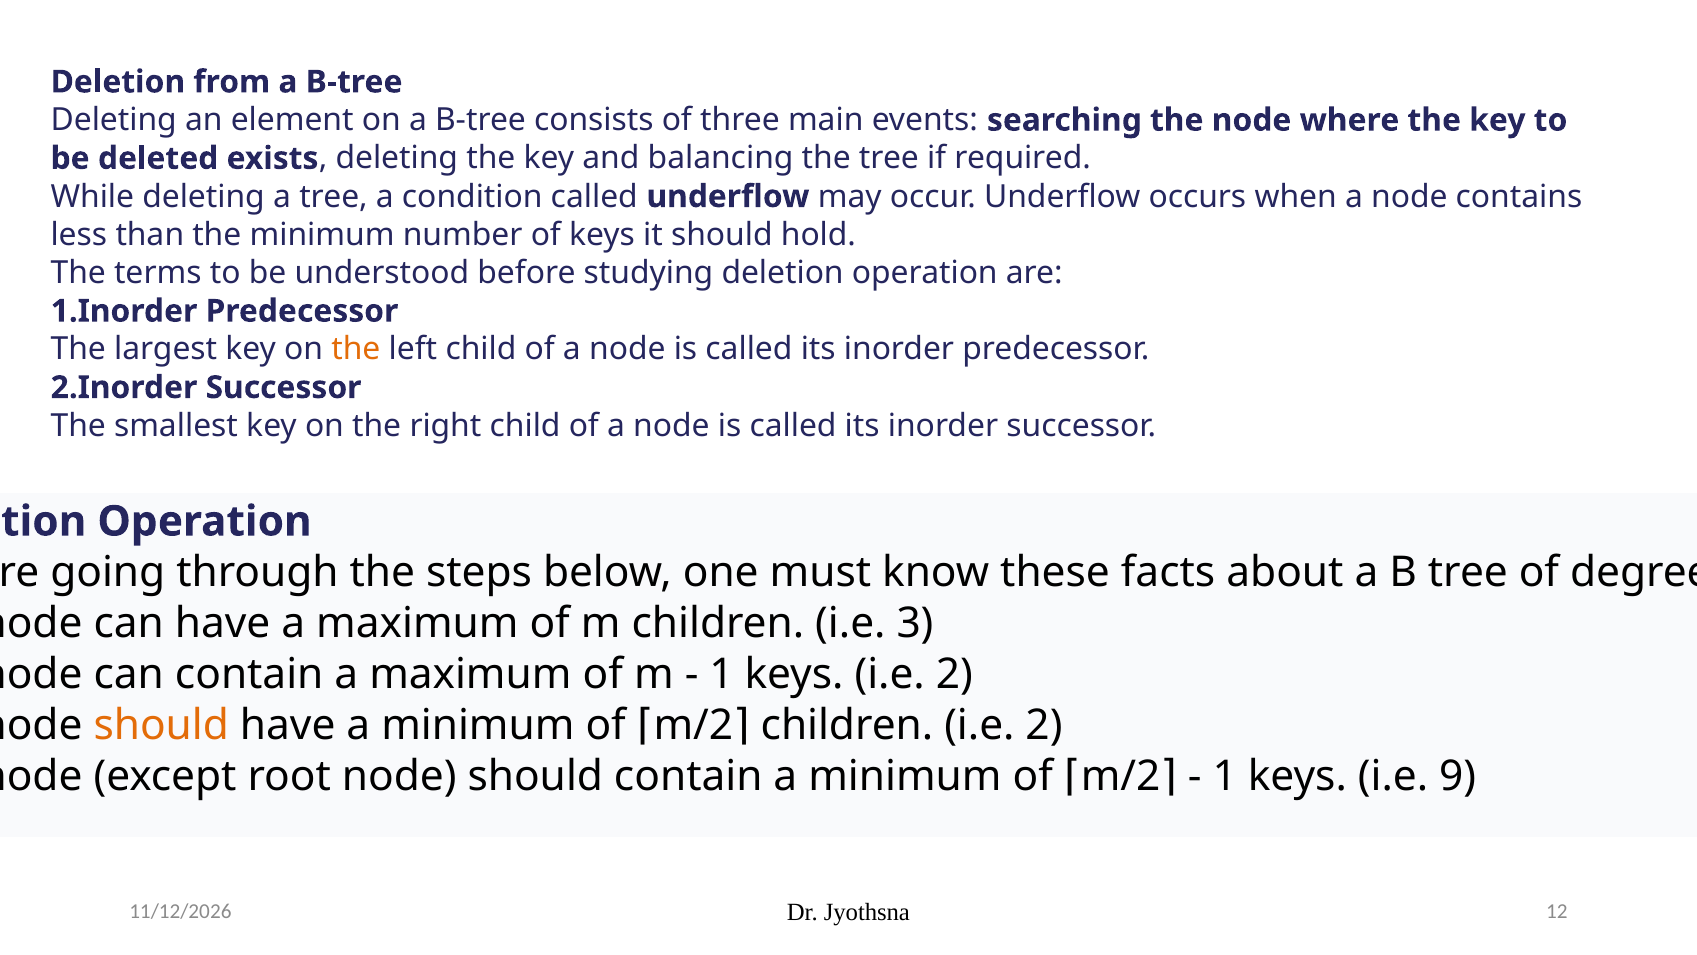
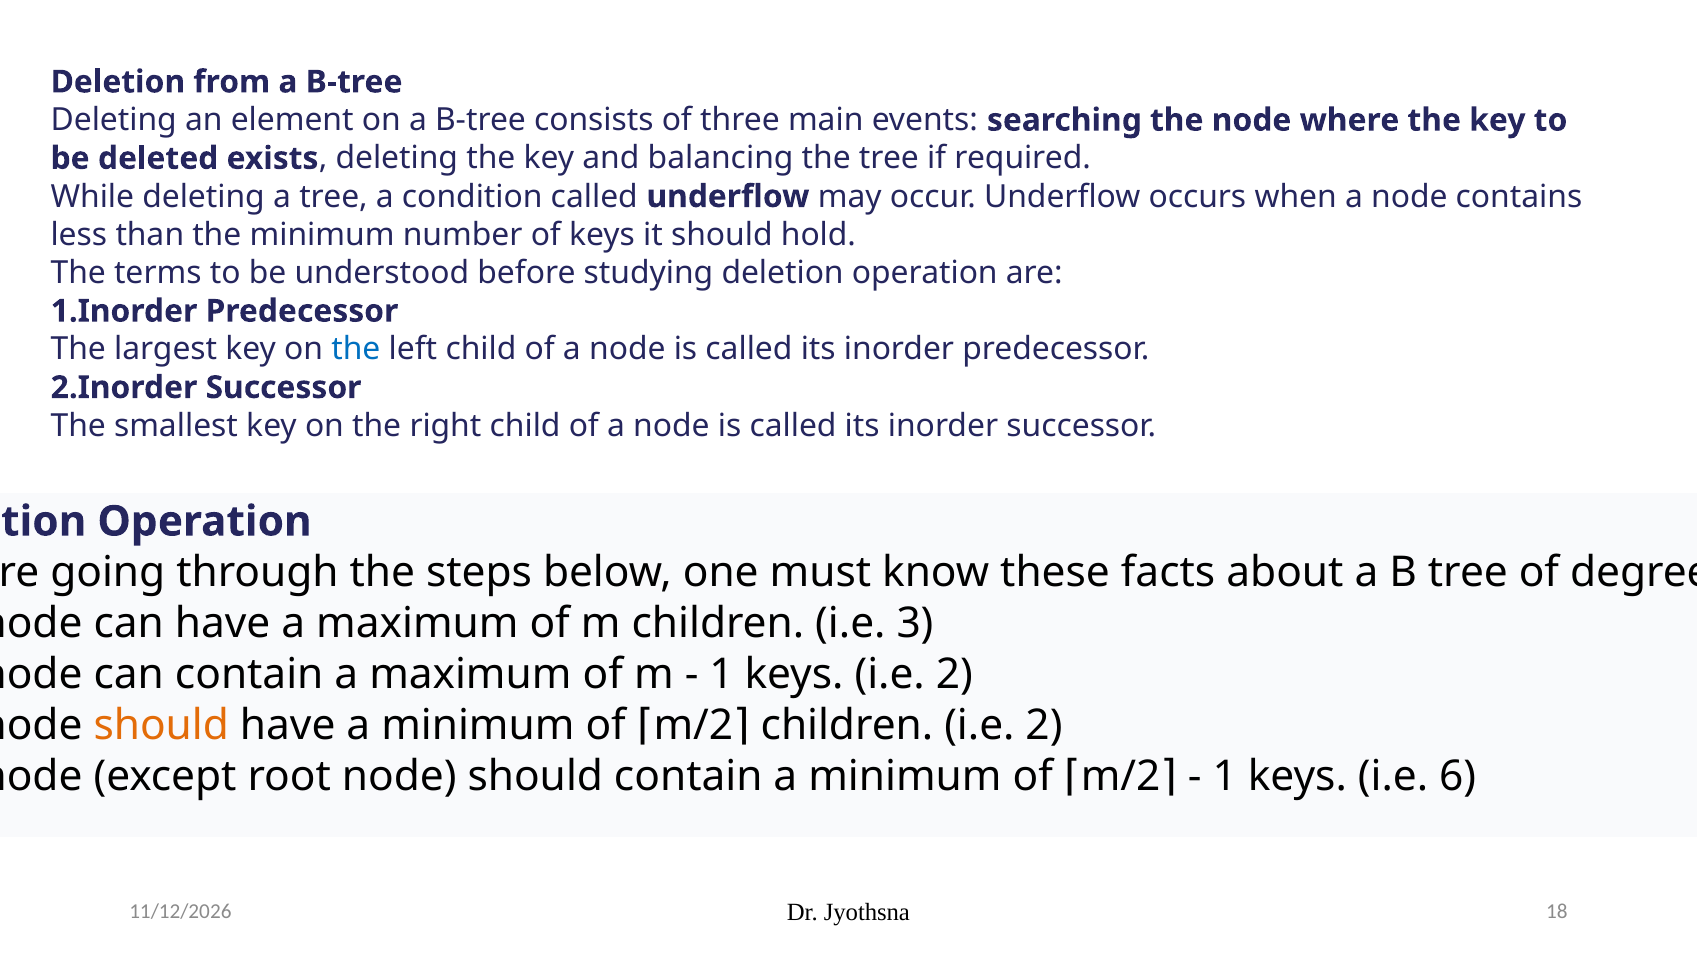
the colour: orange -> blue (356, 349)
9: 9 -> 6 (1458, 776)
12: 12 -> 18 (1557, 911)
